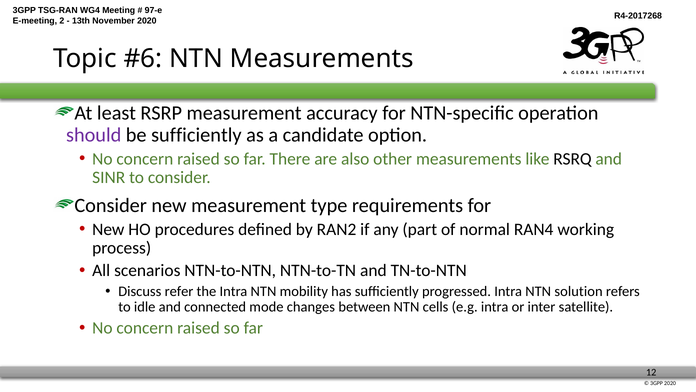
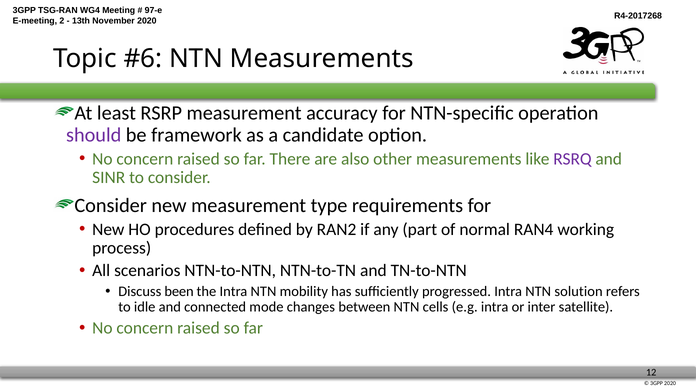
be sufficiently: sufficiently -> framework (196, 135)
RSRQ colour: black -> purple (572, 159)
refer: refer -> been (179, 291)
